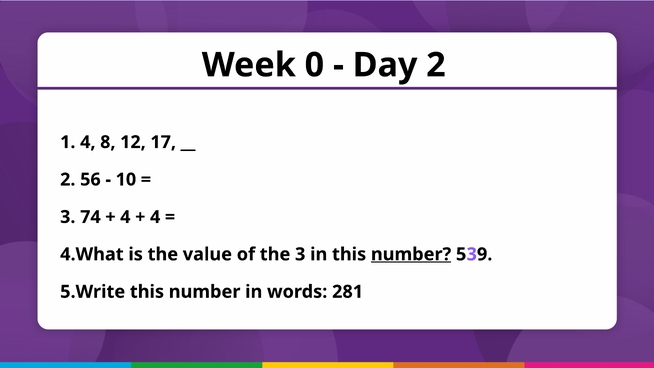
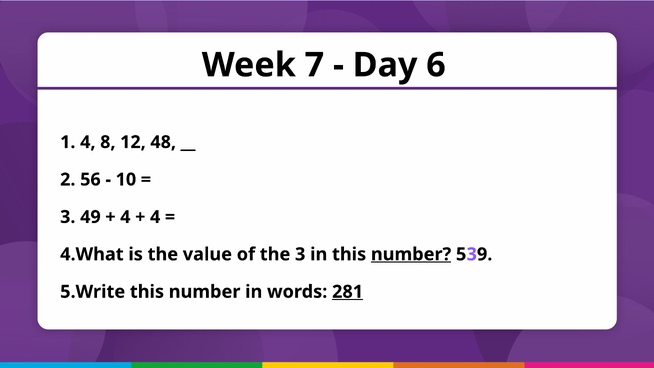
0: 0 -> 7 (314, 65)
Day 2: 2 -> 6 (436, 65)
17: 17 -> 48 (163, 142)
74: 74 -> 49 (90, 217)
281 underline: none -> present (348, 292)
